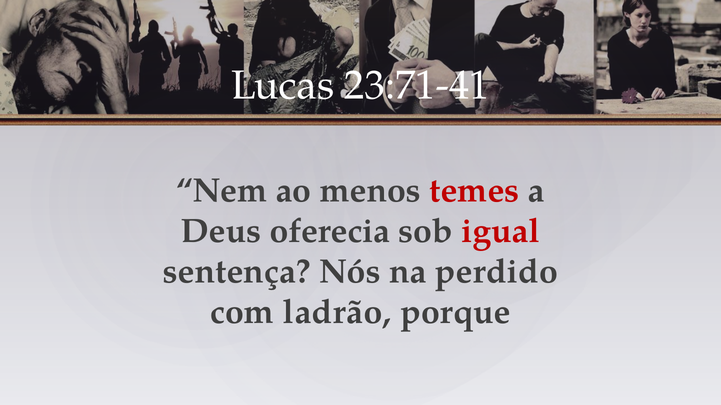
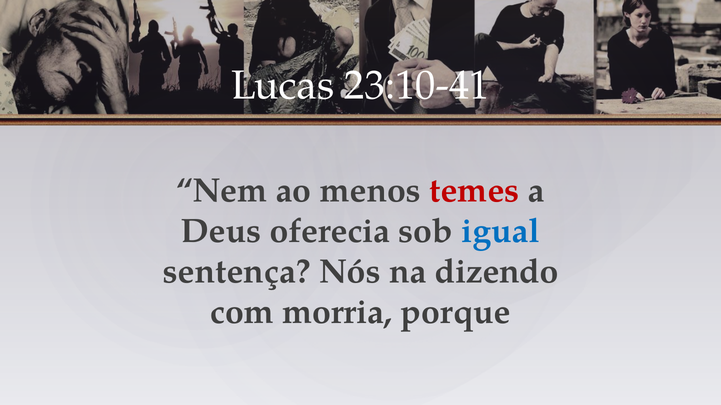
23:71-41: 23:71-41 -> 23:10-41 (417, 85)
igual colour: red -> blue (501, 231)
perdido: perdido -> dizendo (497, 272)
ladrão: ladrão -> morria (337, 312)
